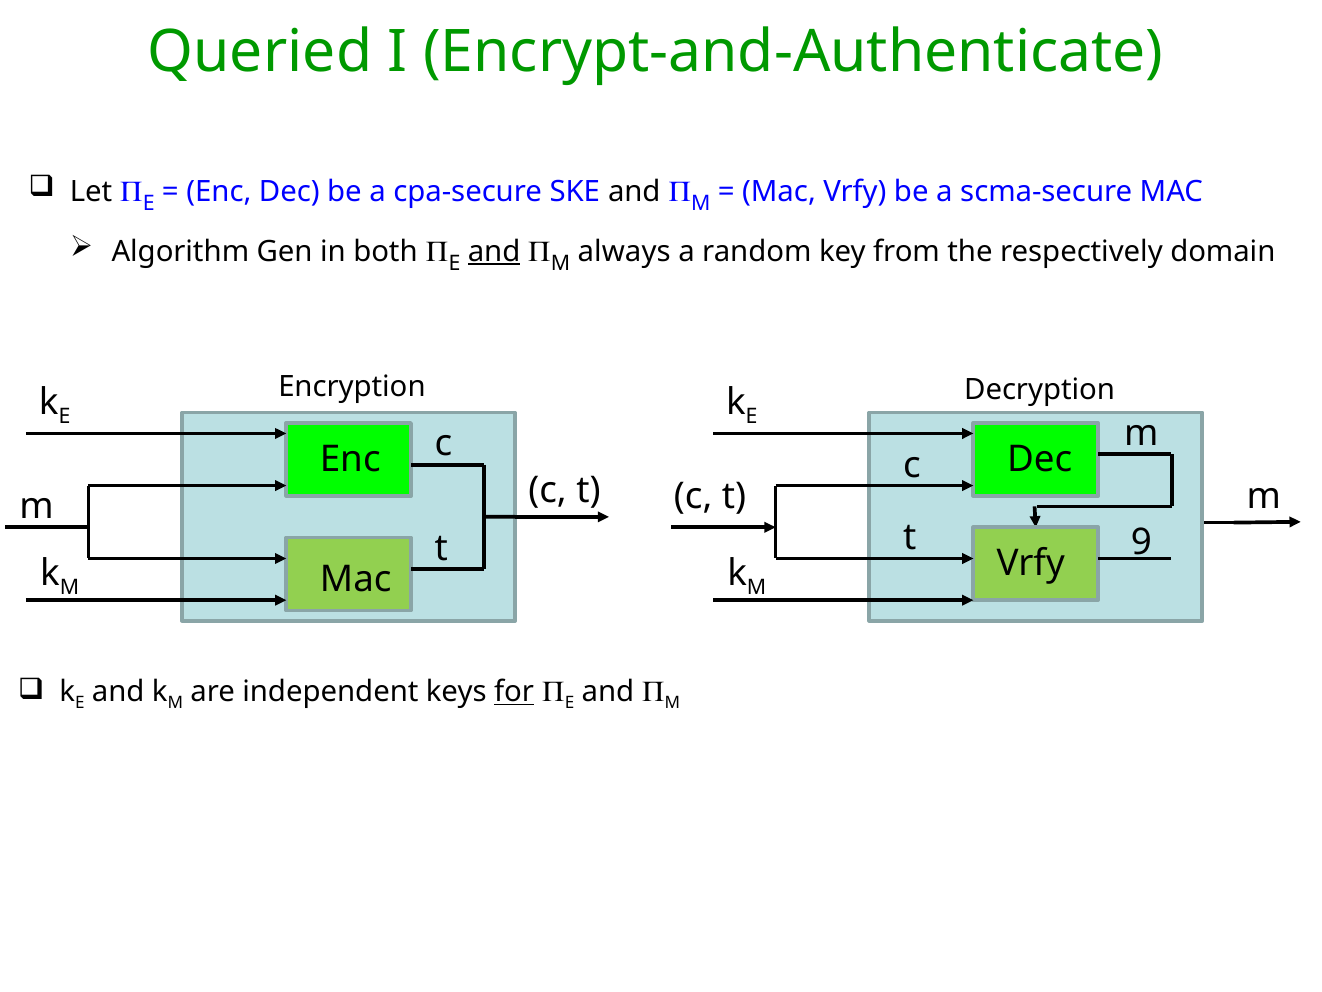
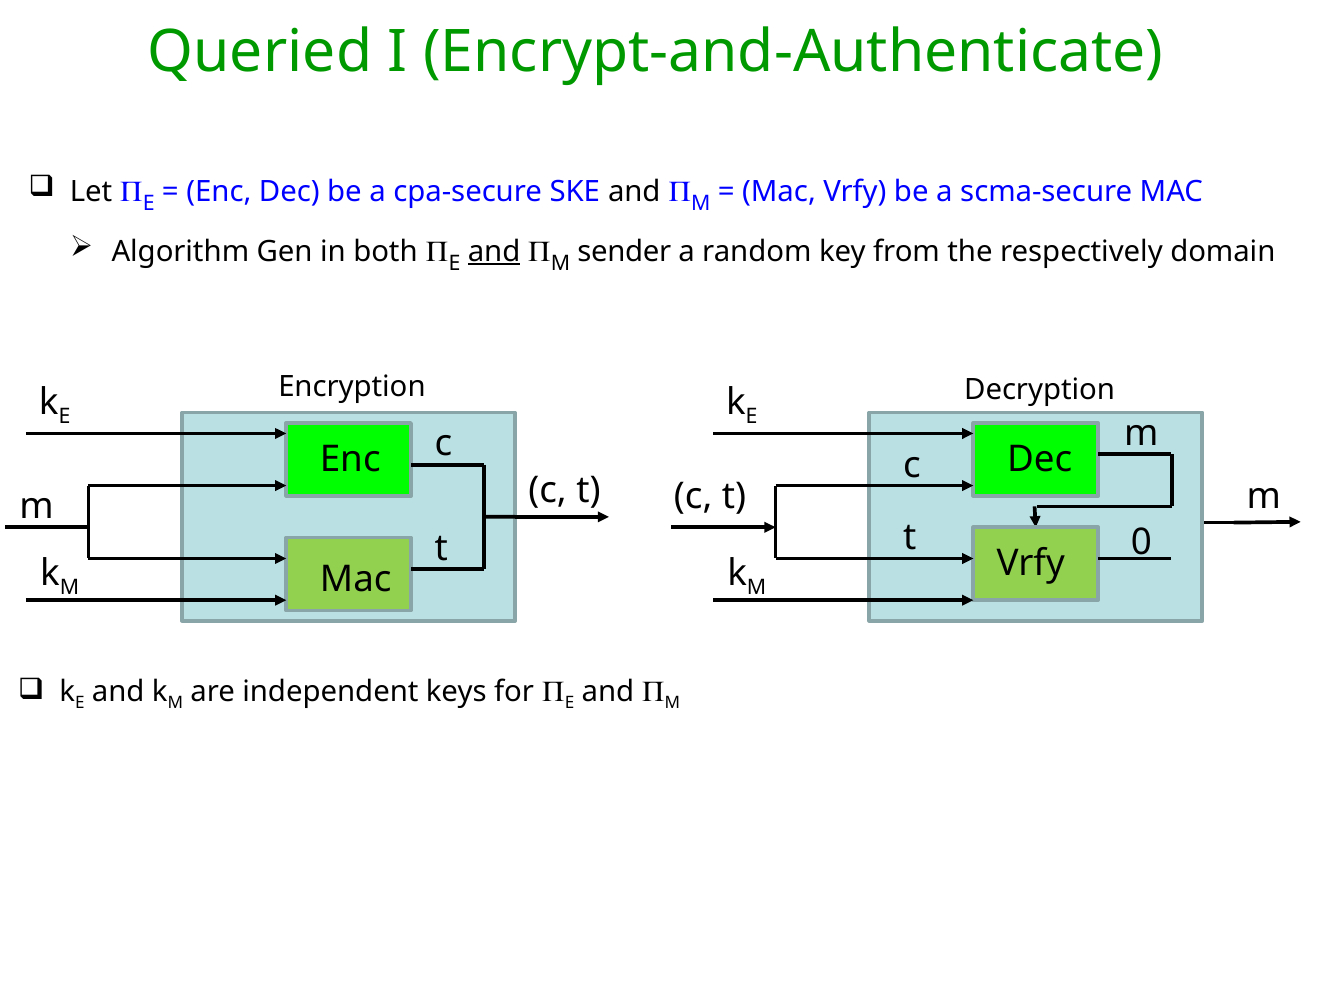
always: always -> sender (624, 251)
9: 9 -> 0 (1141, 542)
for underline: present -> none (514, 692)
